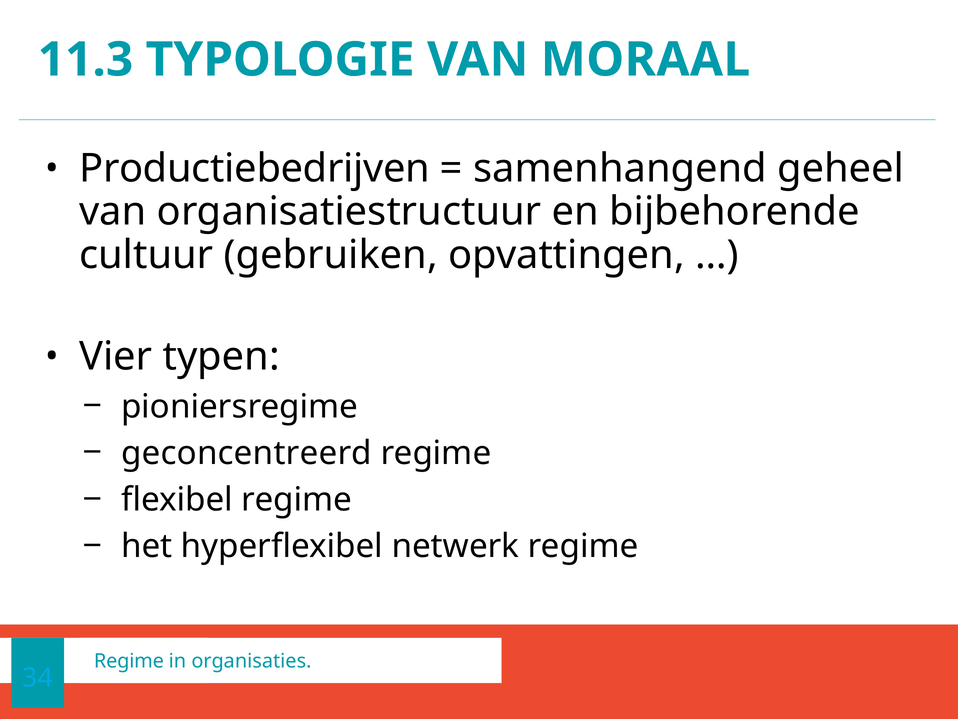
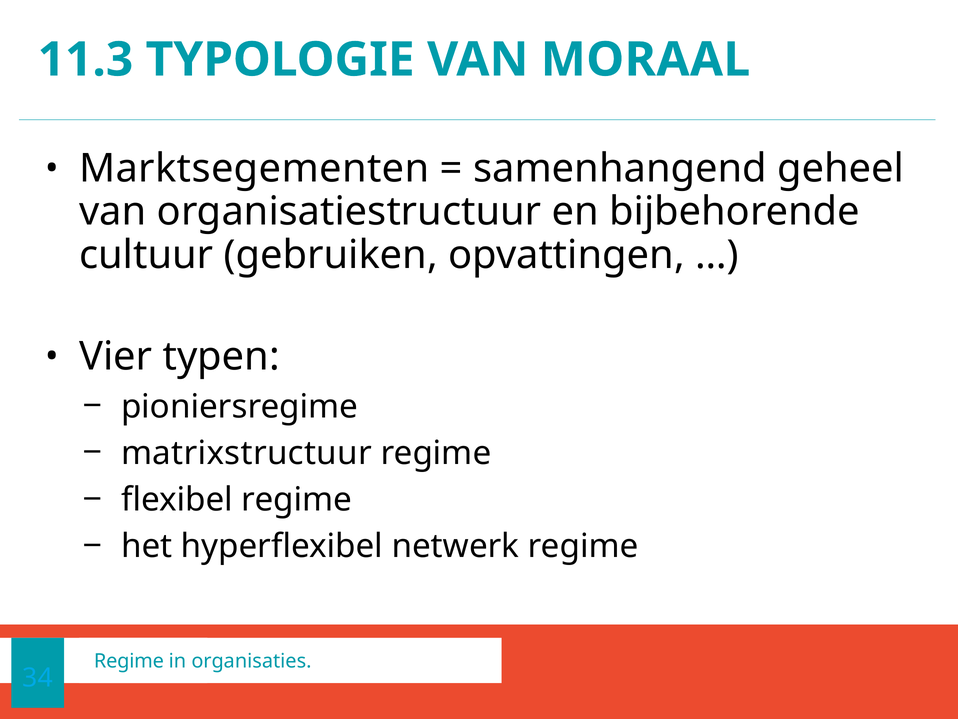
Productiebedrijven: Productiebedrijven -> Marktsegementen (254, 168)
geconcentreerd: geconcentreerd -> matrixstructuur (246, 453)
